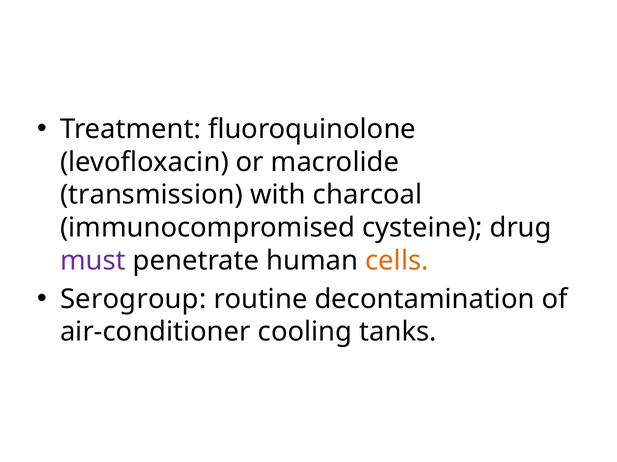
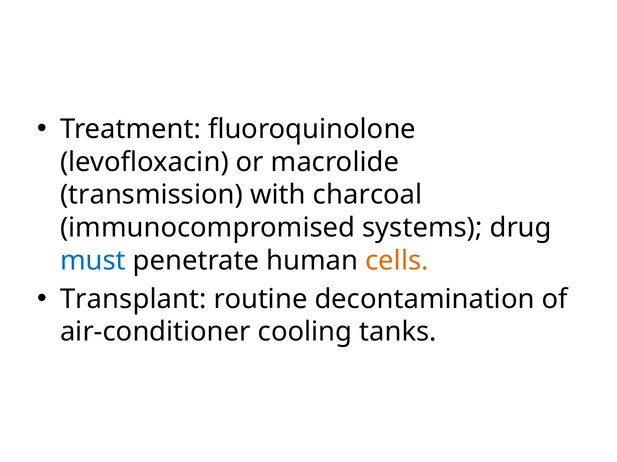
cysteine: cysteine -> systems (422, 228)
must colour: purple -> blue (93, 261)
Serogroup: Serogroup -> Transplant (133, 299)
